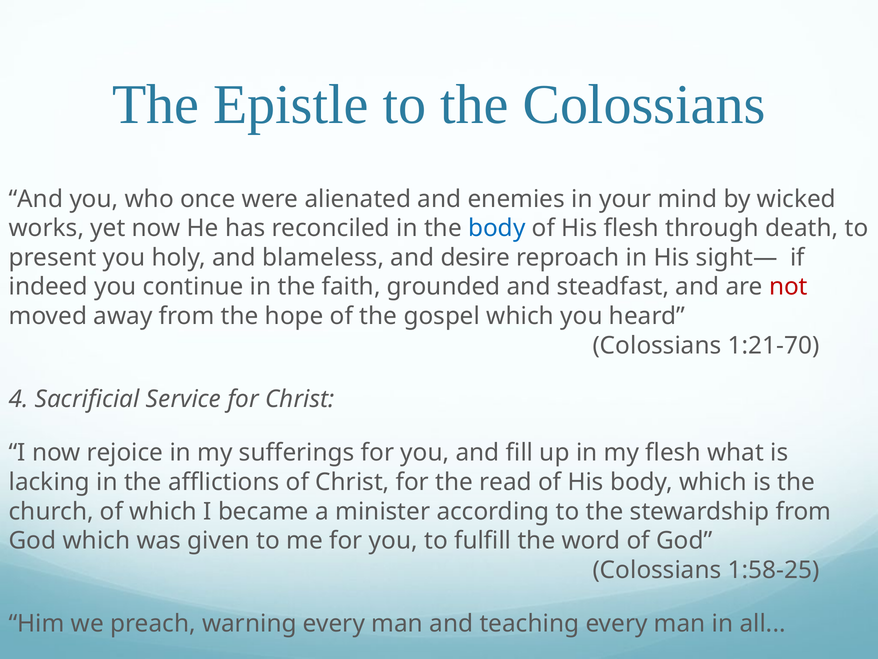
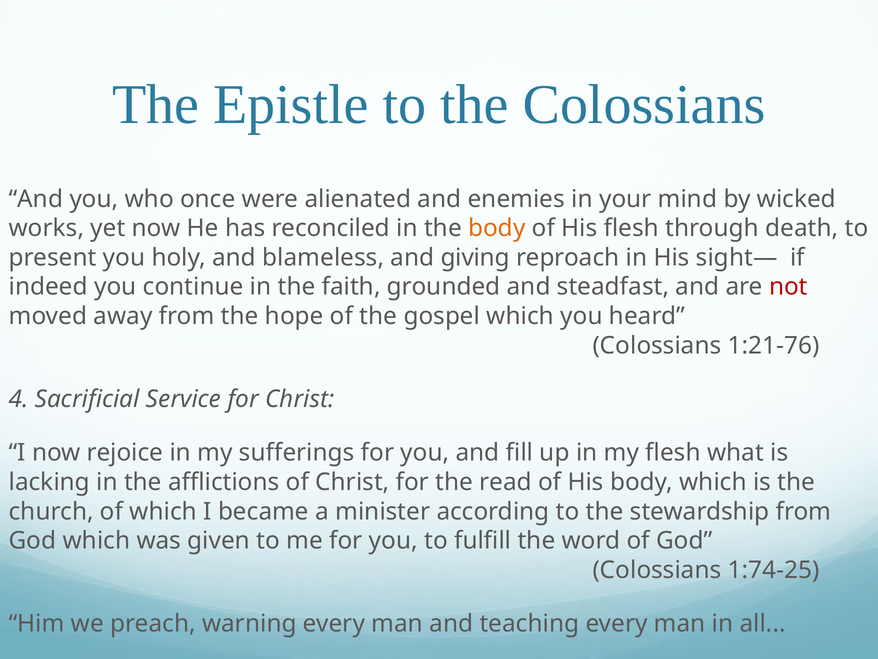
body colour: blue -> orange (497, 228)
desire: desire -> giving (475, 257)
1:21-70: 1:21-70 -> 1:21-76 (774, 345)
1:58-25: 1:58-25 -> 1:74-25 (774, 570)
